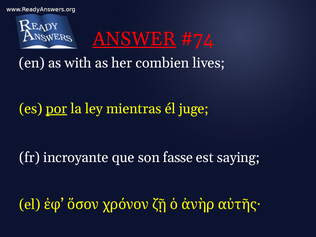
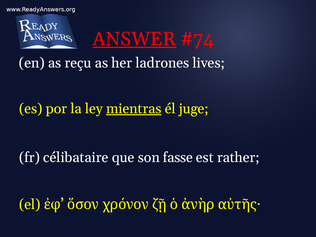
with: with -> reçu (78, 63)
combien: combien -> ladrones (162, 63)
por underline: present -> none (56, 109)
mientras underline: none -> present (134, 109)
incroyante: incroyante -> célibataire (76, 157)
saying: saying -> rather (238, 157)
